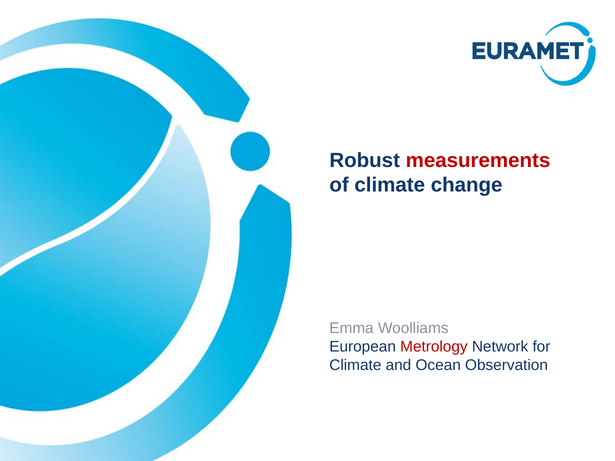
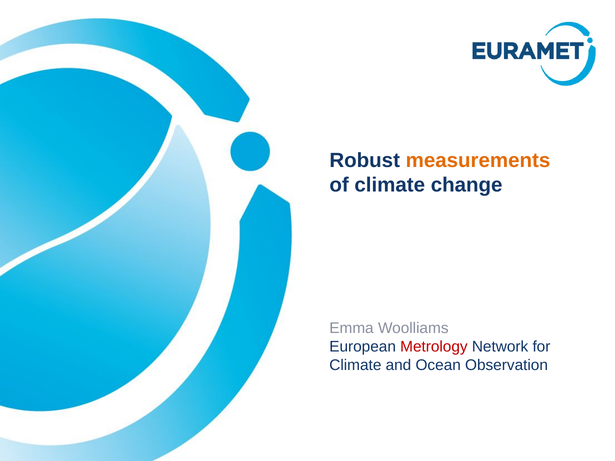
measurements colour: red -> orange (478, 161)
